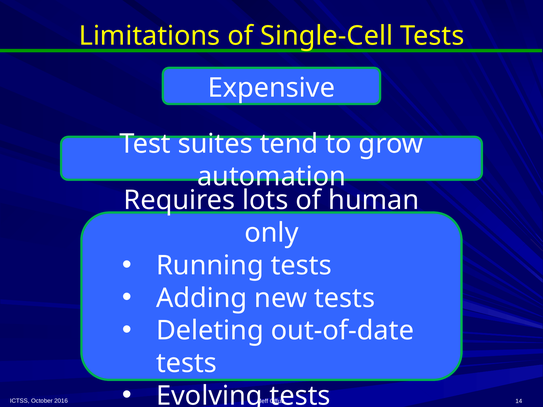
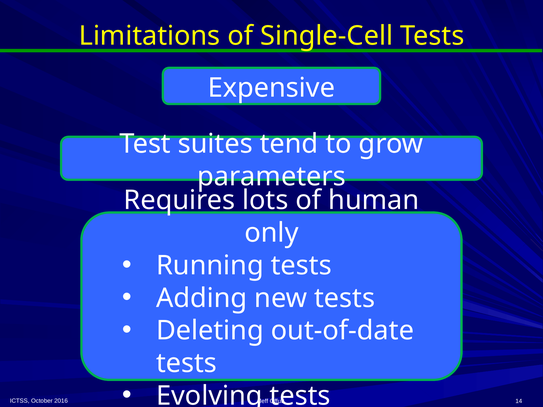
automation: automation -> parameters (271, 177)
